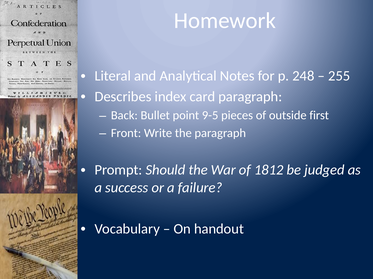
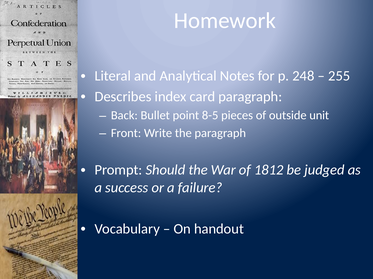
9-5: 9-5 -> 8-5 (210, 116)
first: first -> unit (319, 116)
